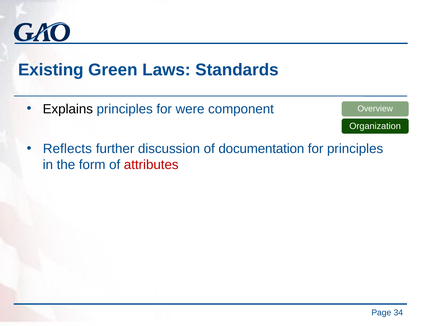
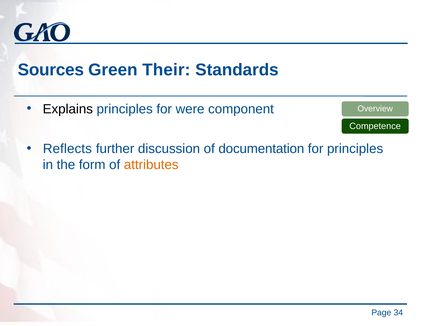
Existing: Existing -> Sources (51, 70)
Laws: Laws -> Their (166, 70)
Organization: Organization -> Competence (375, 126)
attributes colour: red -> orange (151, 165)
